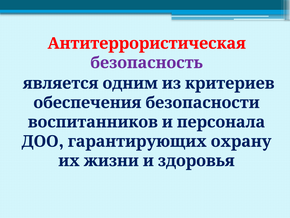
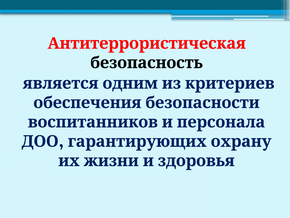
безопасность colour: purple -> black (147, 63)
